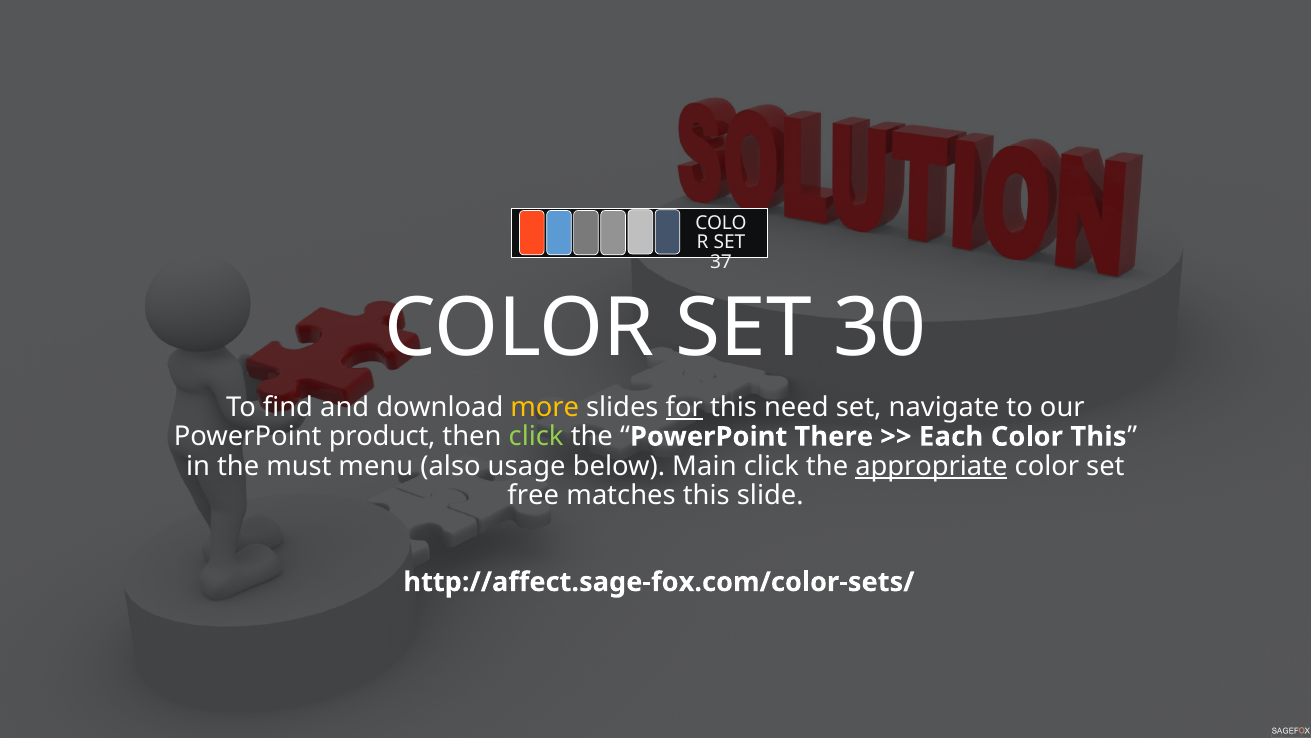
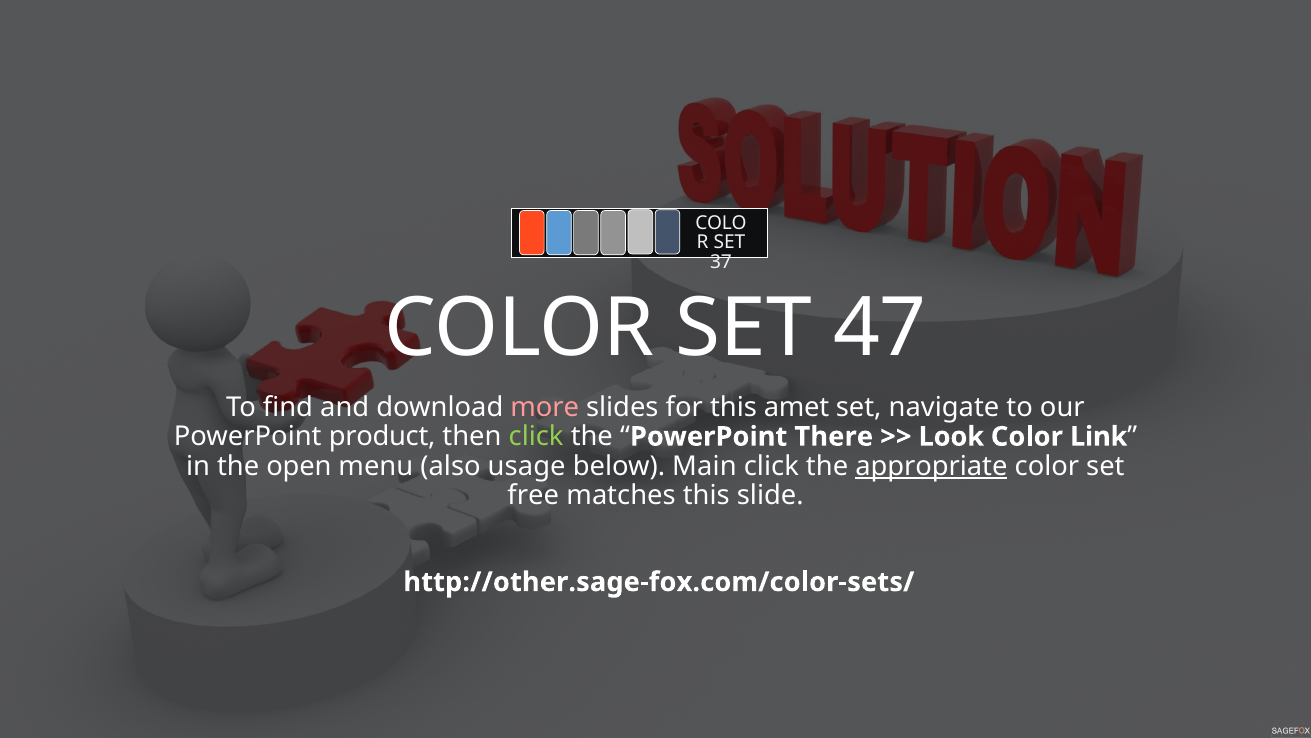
30: 30 -> 47 (880, 328)
more colour: yellow -> pink (545, 407)
for underline: present -> none (684, 407)
need: need -> amet (797, 407)
Each: Each -> Look (951, 436)
Color This: This -> Link (1099, 436)
must: must -> open (299, 466)
http://affect.sage-fox.com/color-sets/: http://affect.sage-fox.com/color-sets/ -> http://other.sage-fox.com/color-sets/ (659, 582)
